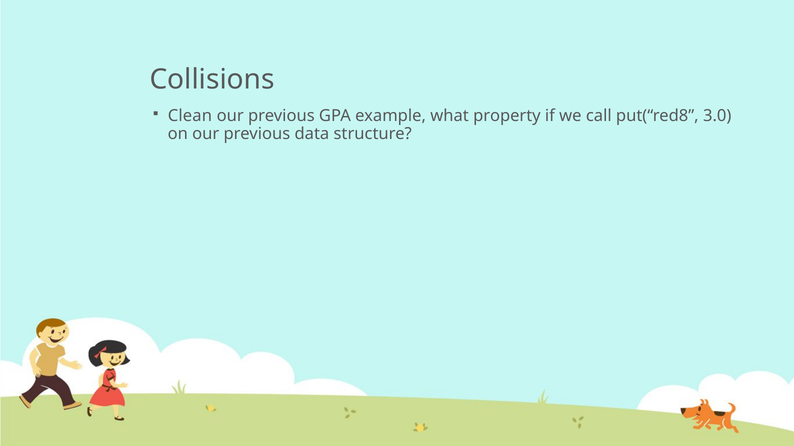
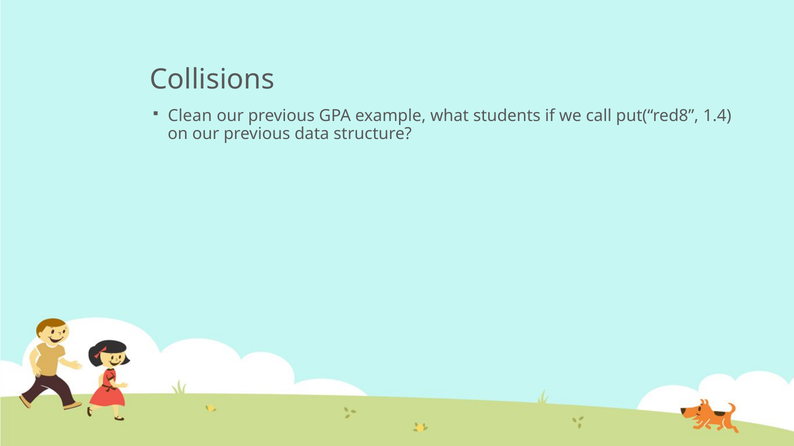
property: property -> students (507, 116)
3.0: 3.0 -> 1.4 (717, 116)
